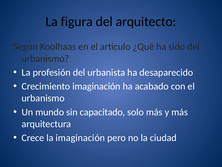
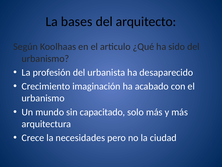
figura: figura -> bases (77, 21)
la imaginación: imaginación -> necesidades (80, 137)
